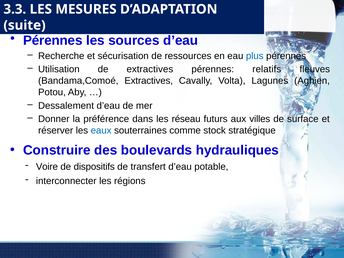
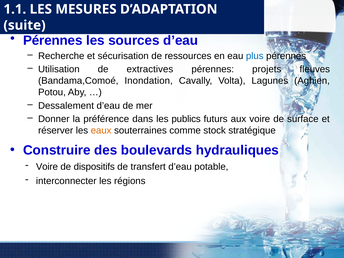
3.3: 3.3 -> 1.1 (15, 9)
relatifs: relatifs -> projets (267, 69)
Bandama,Comoé Extractives: Extractives -> Inondation (149, 81)
réseau: réseau -> publics (186, 119)
aux villes: villes -> voire (260, 119)
eaux colour: blue -> orange (101, 131)
